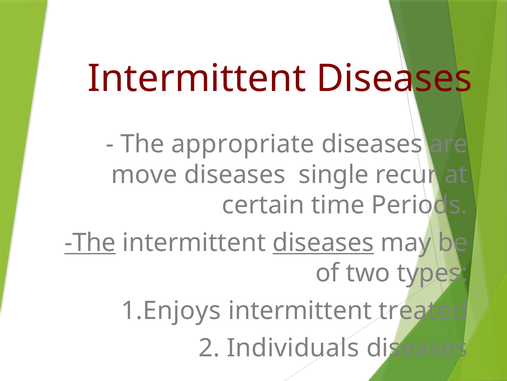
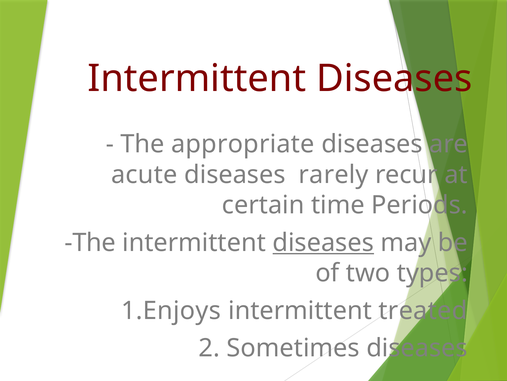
move: move -> acute (144, 174)
single: single -> rarely (334, 174)
The underline: present -> none (90, 242)
Individuals: Individuals -> Sometimes (293, 348)
